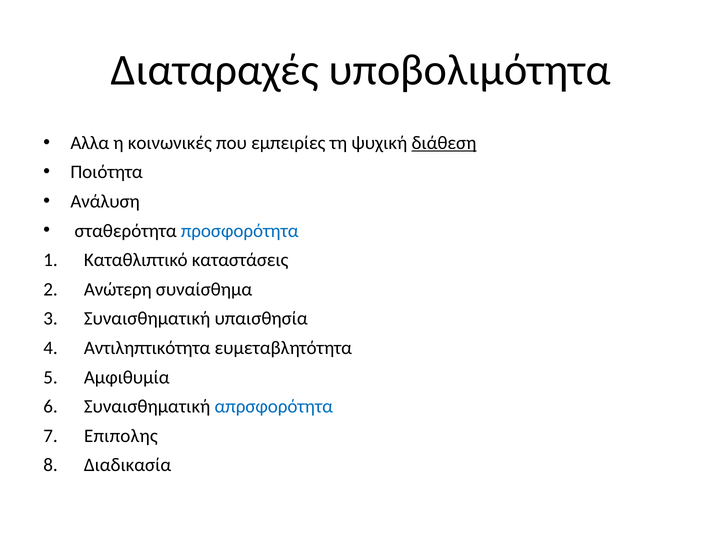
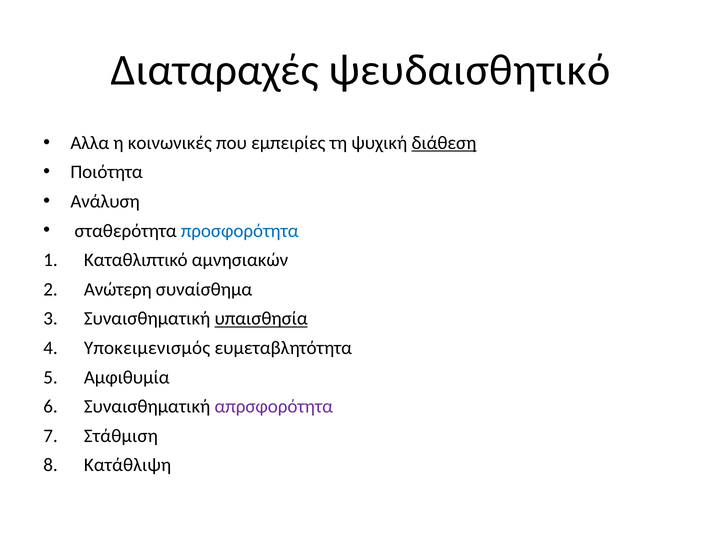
υποβολιμότητα: υποβολιμότητα -> ψευδαισθητικό (469, 70)
καταστάσεις: καταστάσεις -> αμνησιακών (240, 260)
υπαισθησία underline: none -> present (261, 318)
Αντιληπτικότητα: Αντιληπτικότητα -> Υποκειμενισμός (147, 348)
απρσφορότητα colour: blue -> purple (274, 406)
Επιπολης: Επιπολης -> Στάθμιση (121, 436)
Διαδικασία: Διαδικασία -> Κατάθλιψη (128, 465)
